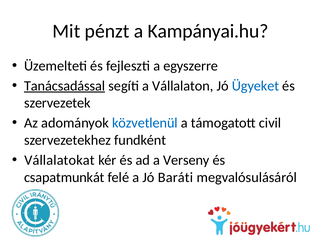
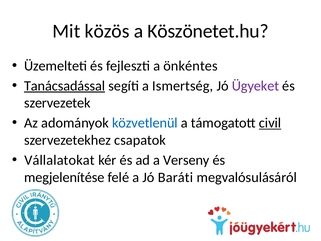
pénzt: pénzt -> közös (107, 31)
Kampányai.hu: Kampányai.hu -> Köszönetet.hu (208, 31)
egyszerre: egyszerre -> önkéntes (191, 66)
Vállalaton: Vállalaton -> Ismertség (183, 86)
Ügyeket colour: blue -> purple (255, 86)
civil underline: none -> present (270, 123)
fundként: fundként -> csapatok (140, 140)
csapatmunkát: csapatmunkát -> megjelenítése (64, 177)
